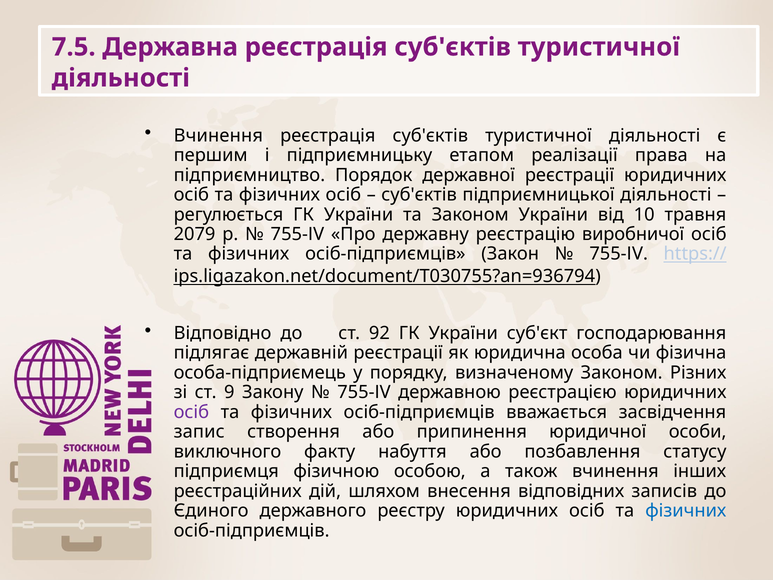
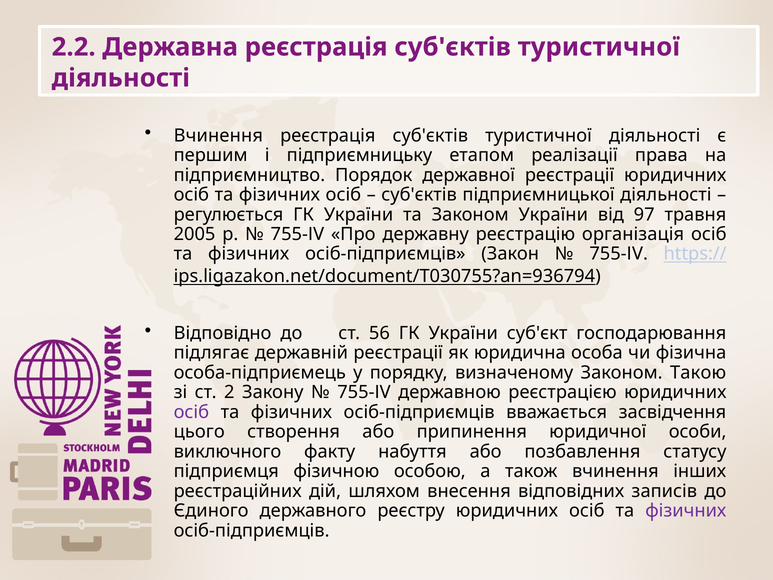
7.5: 7.5 -> 2.2 (74, 47)
10: 10 -> 97 (644, 214)
2079: 2079 -> 2005 (195, 234)
виробничої: виробничої -> організація (633, 234)
92: 92 -> 56 (379, 333)
Різних: Різних -> Такою (698, 373)
9: 9 -> 2 (229, 392)
запис: запис -> цього (199, 432)
фізичних colour: blue -> purple (686, 511)
